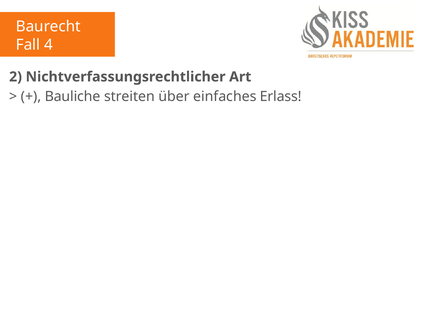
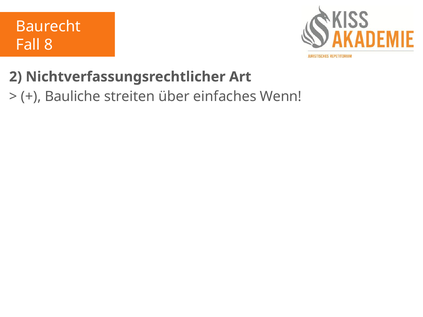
4: 4 -> 8 (48, 45)
Erlass: Erlass -> Wenn (281, 97)
